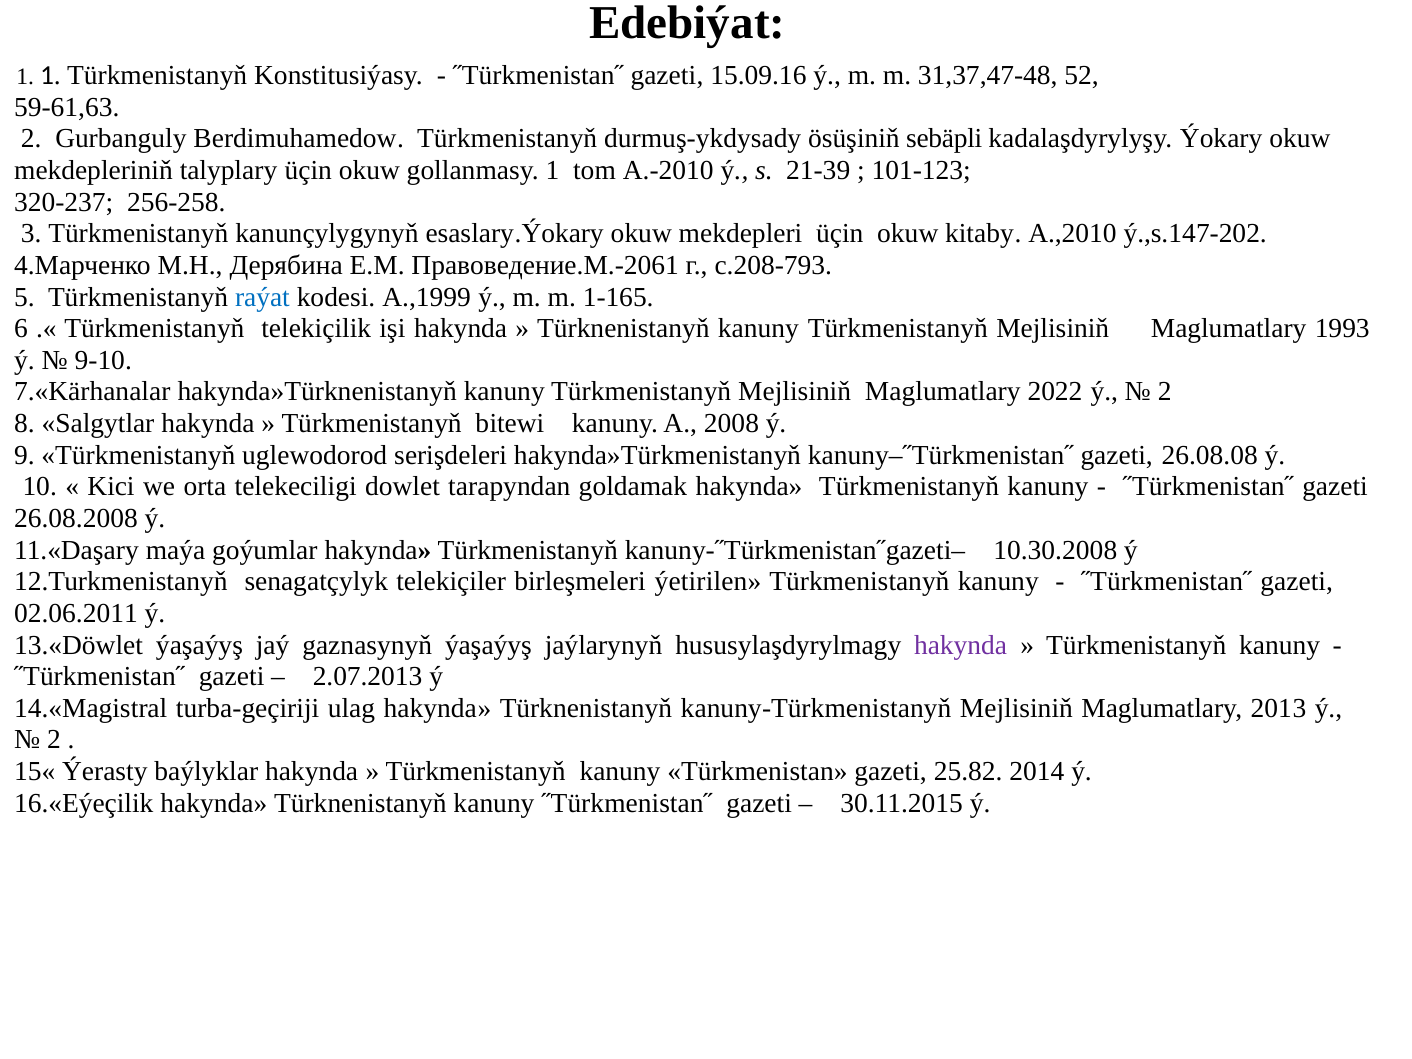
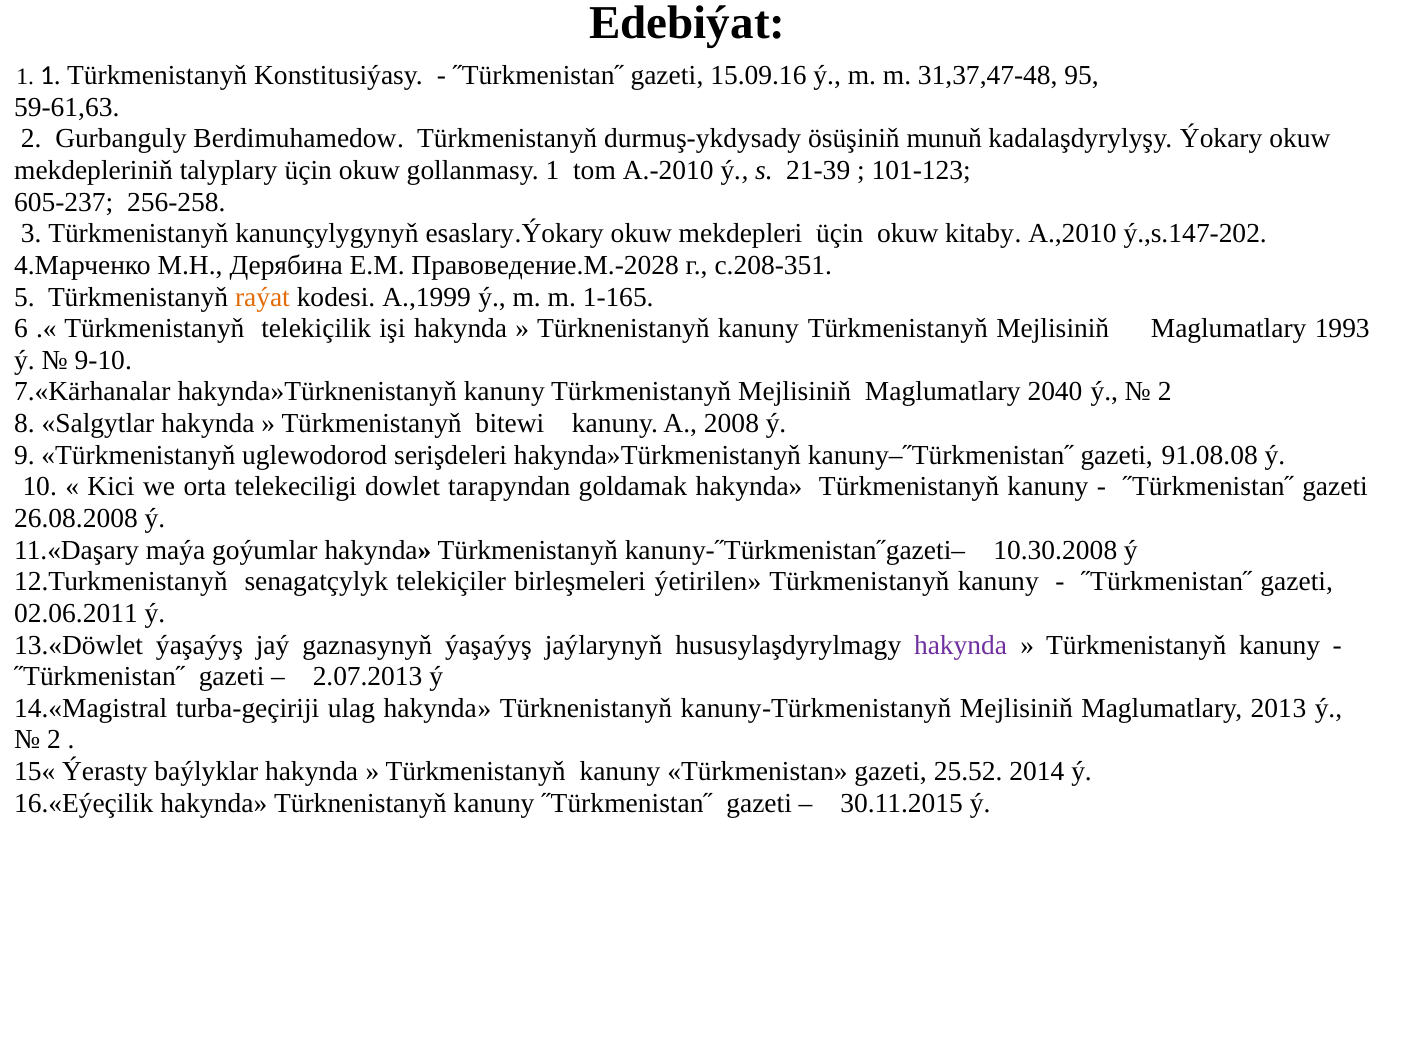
52: 52 -> 95 (1082, 76)
sebäpli: sebäpli -> munuň (944, 139)
320-237: 320-237 -> 605-237 (64, 202)
Правоведение.М.-2061: Правоведение.М.-2061 -> Правоведение.М.-2028 (545, 265)
с.208-793: с.208-793 -> с.208-351 (773, 265)
raýat colour: blue -> orange (262, 297)
2022: 2022 -> 2040 (1055, 392)
26.08.08: 26.08.08 -> 91.08.08 (1210, 455)
25.82: 25.82 -> 25.52 (968, 771)
